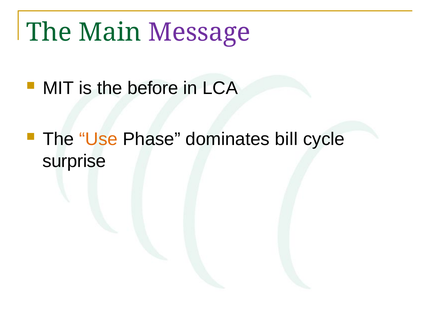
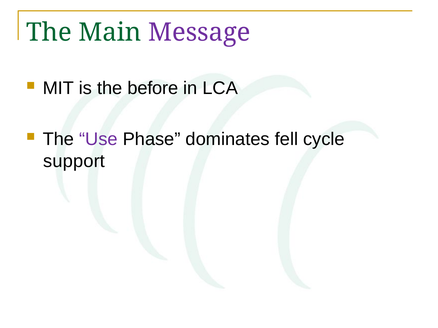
Use colour: orange -> purple (98, 139)
bill: bill -> fell (286, 139)
surprise: surprise -> support (74, 161)
